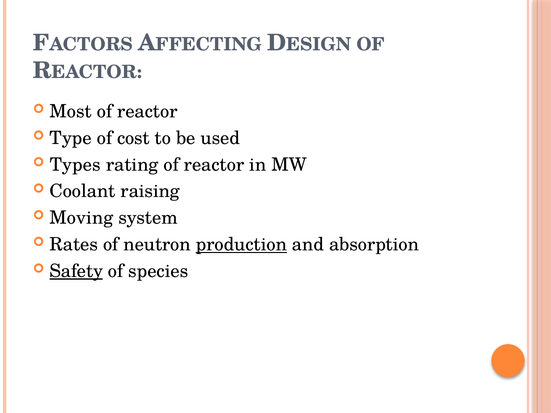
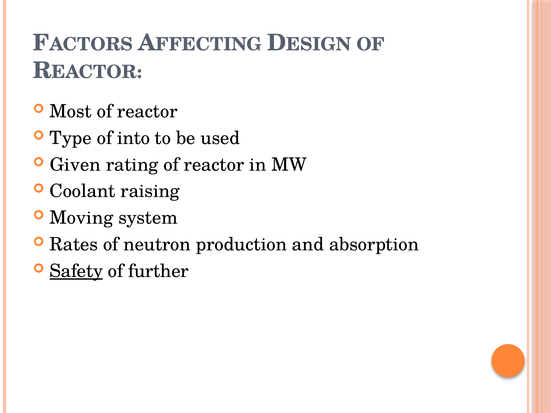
cost: cost -> into (133, 138)
Types: Types -> Given (75, 165)
production underline: present -> none (241, 245)
species: species -> further (158, 271)
